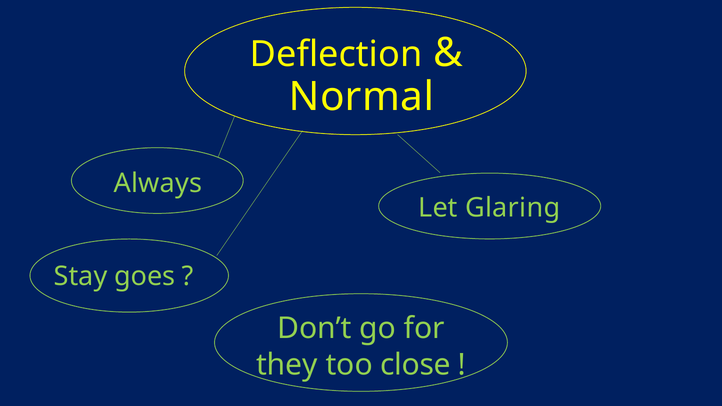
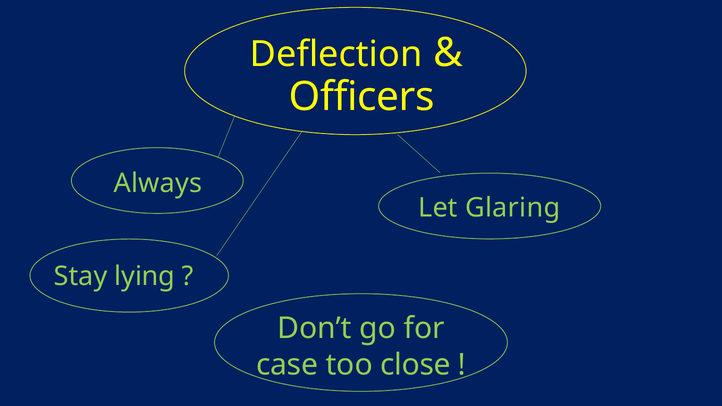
Normal: Normal -> Officers (362, 97)
goes: goes -> lying (145, 276)
they: they -> case (287, 365)
